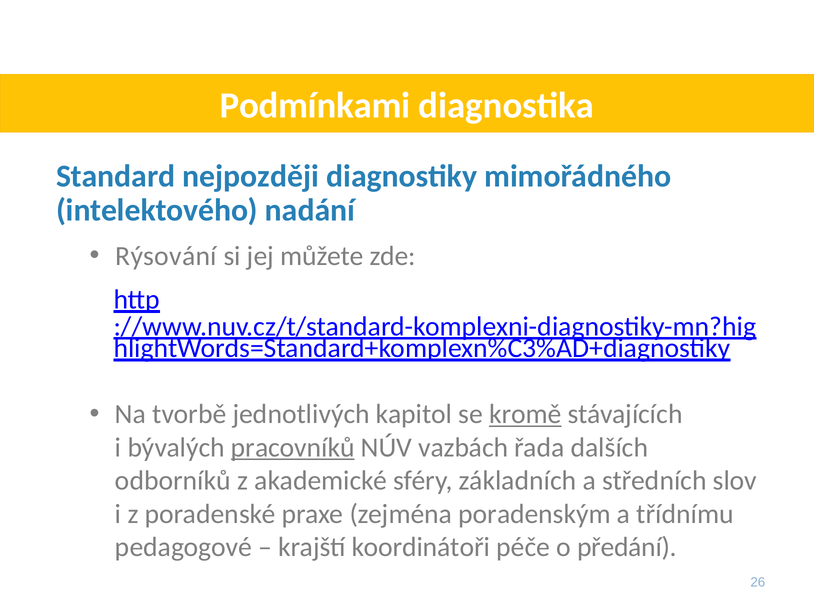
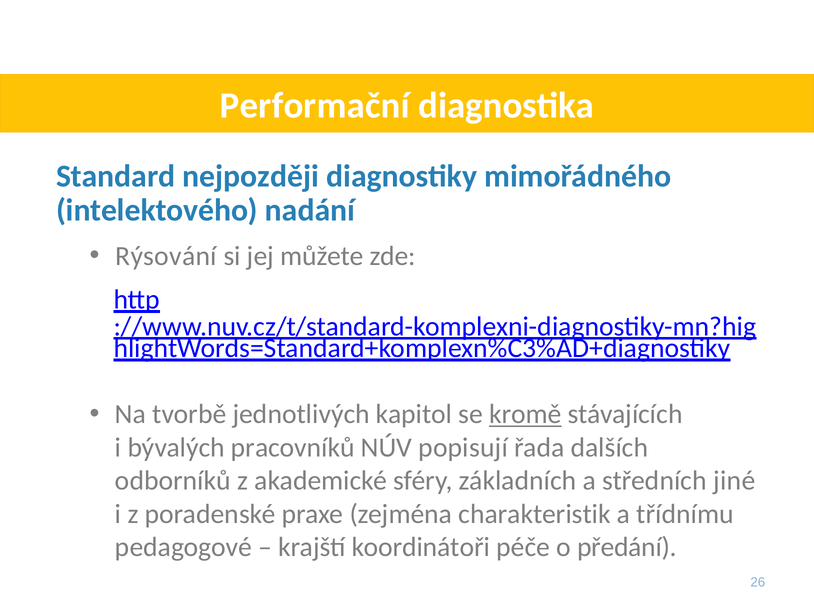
Podmínkami: Podmínkami -> Performační (315, 106)
pracovníků underline: present -> none (293, 448)
vazbách: vazbách -> popisují (463, 448)
slov: slov -> jiné (735, 481)
poradenským: poradenským -> charakteristik (535, 514)
